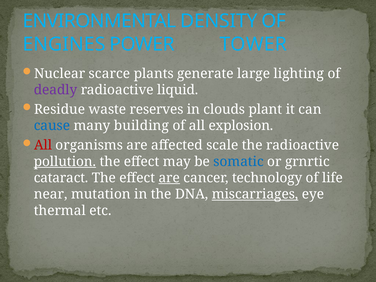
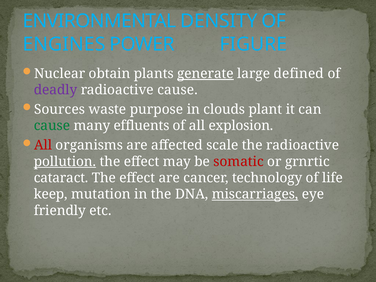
TOWER: TOWER -> FIGURE (253, 44)
scarce: scarce -> obtain (110, 74)
generate underline: none -> present (205, 74)
lighting: lighting -> defined (299, 74)
radioactive liquid: liquid -> cause (178, 90)
Residue: Residue -> Sources (60, 109)
reserves: reserves -> purpose (156, 109)
cause colour: blue -> green (52, 126)
building: building -> effluents (141, 126)
somatic colour: blue -> red (239, 162)
are underline: present -> none (169, 178)
near: near -> keep (51, 194)
thermal: thermal -> friendly (60, 211)
